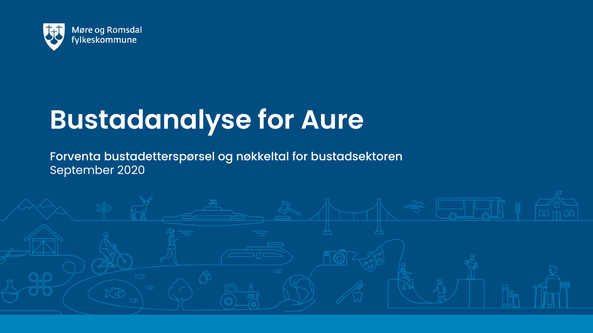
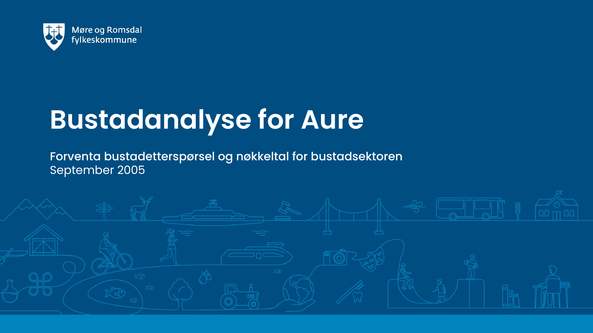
2020: 2020 -> 2005 (131, 171)
